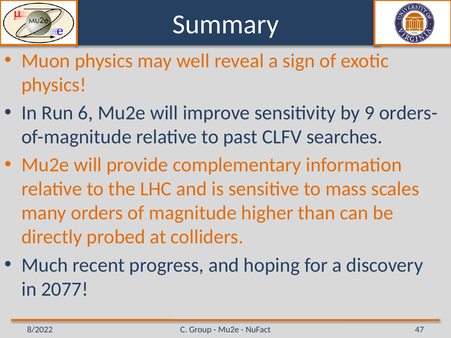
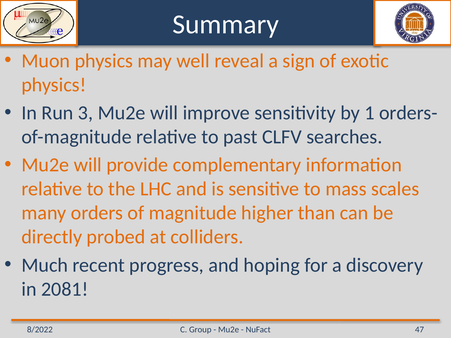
6: 6 -> 3 (86, 113)
9: 9 -> 1 (369, 113)
2077: 2077 -> 2081 (65, 289)
